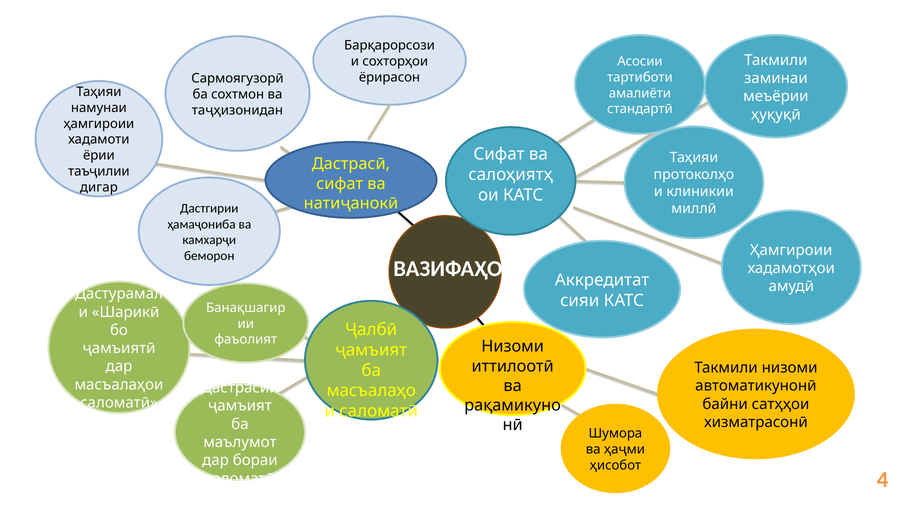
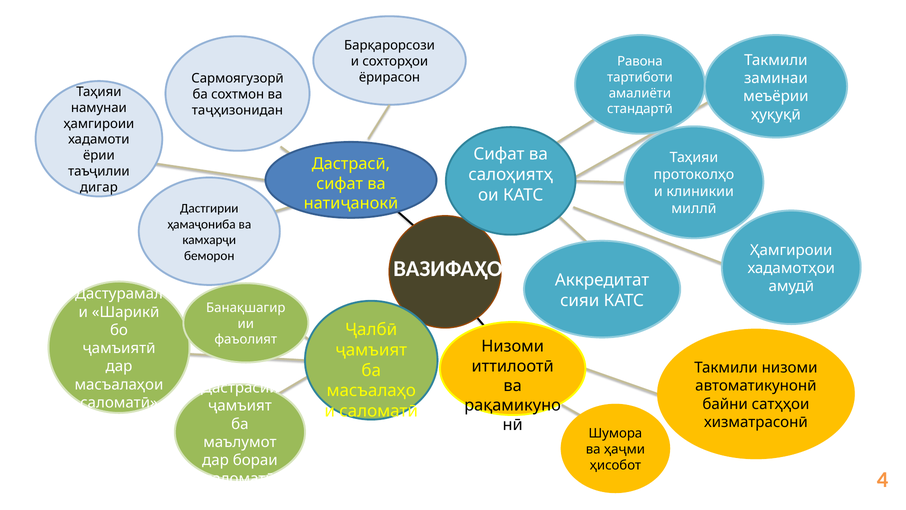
Асосии: Асосии -> Равона (640, 61)
